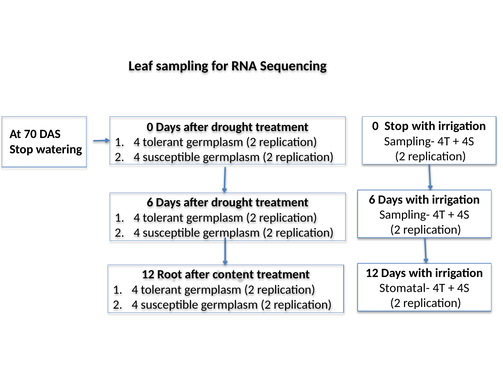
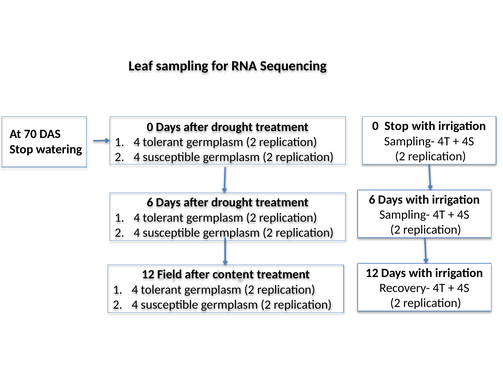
Root: Root -> Field (170, 275)
Stomatal-: Stomatal- -> Recovery- (405, 288)
